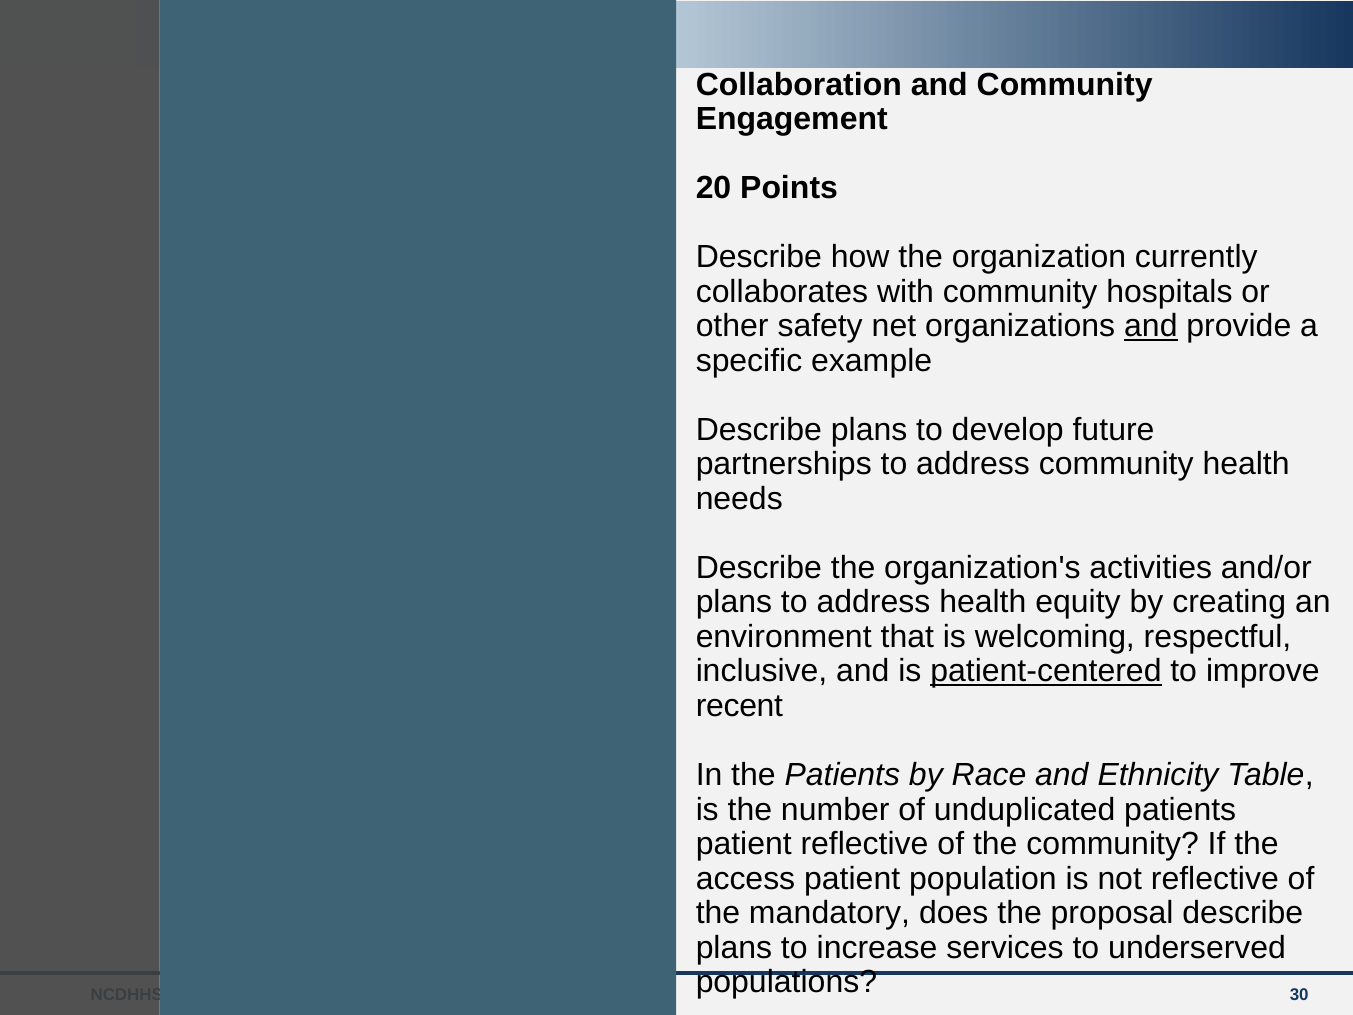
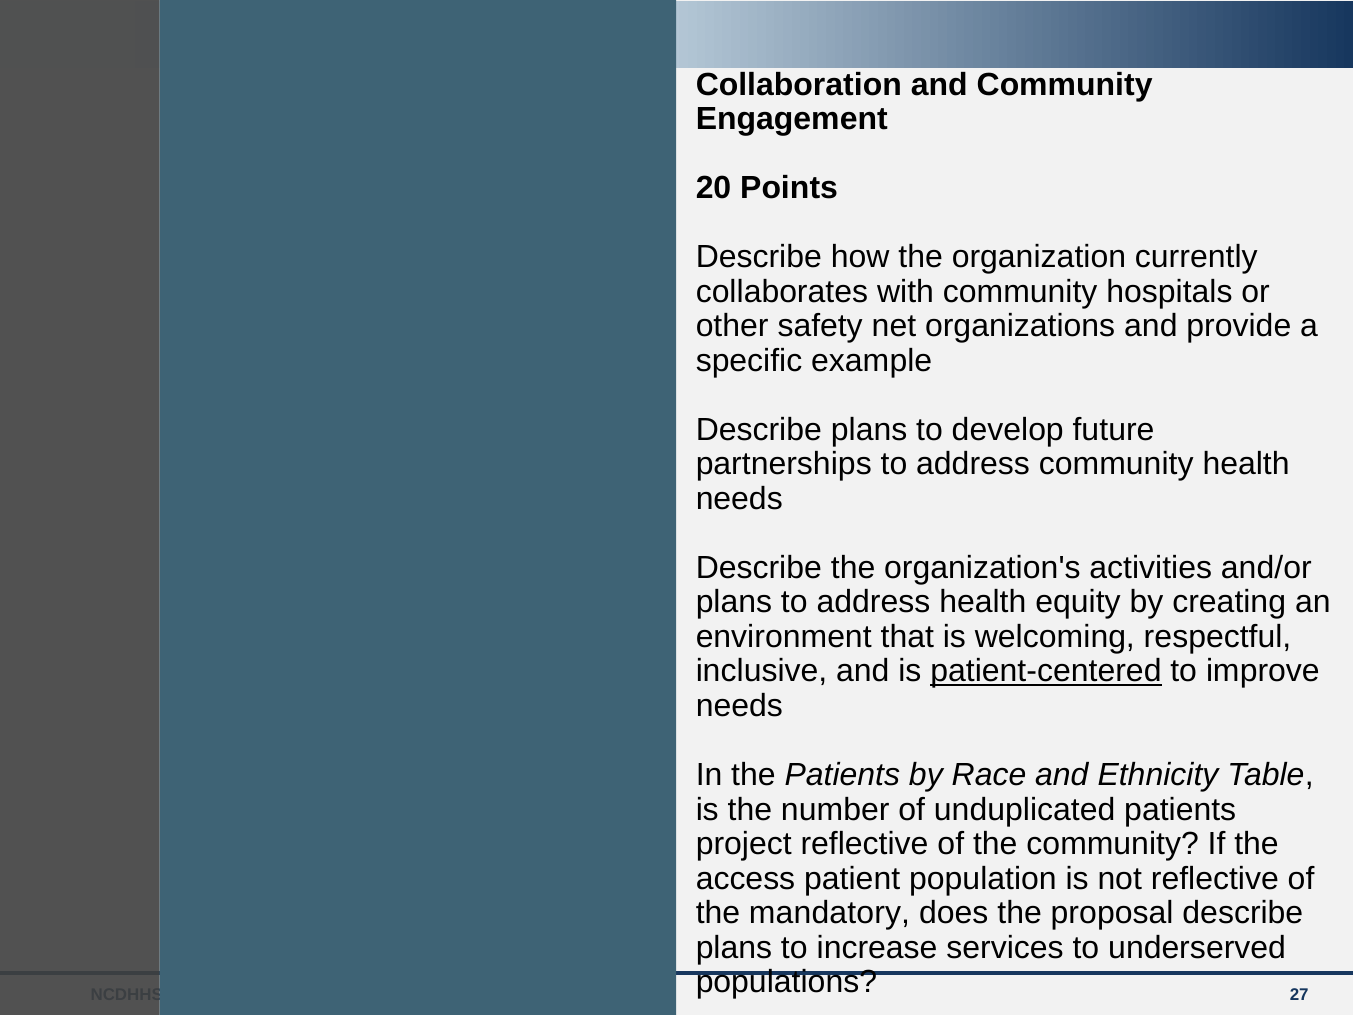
and underline: present -> none (1151, 326)
recent: recent -> needs (739, 706)
patient: patient -> project (744, 844)
30: 30 -> 27 (1299, 995)
